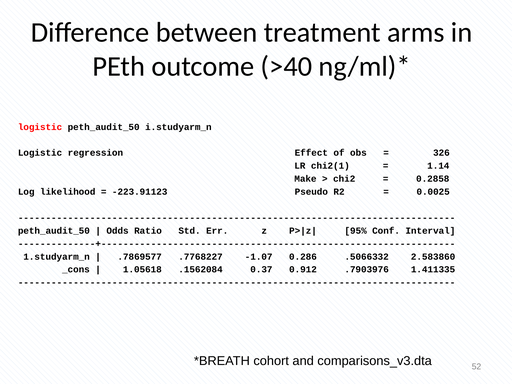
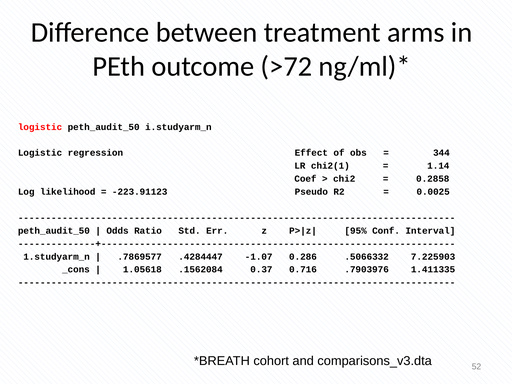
>40: >40 -> >72 (286, 66)
326: 326 -> 344 (441, 153)
Make: Make -> Coef (305, 179)
.7768227: .7768227 -> .4284447 (201, 257)
2.583860: 2.583860 -> 7.225903 (433, 257)
0.912: 0.912 -> 0.716 (303, 270)
